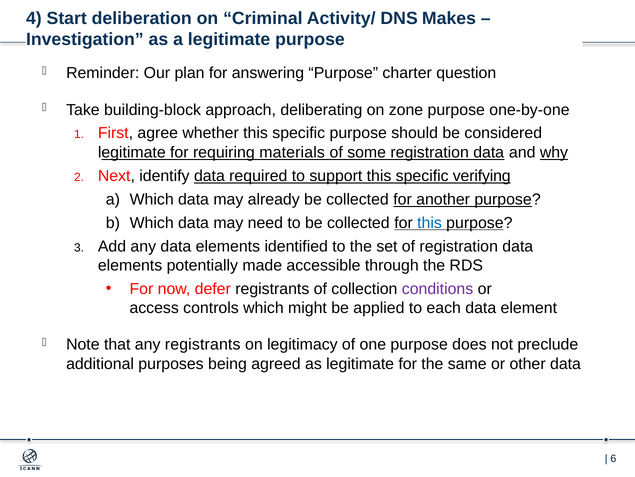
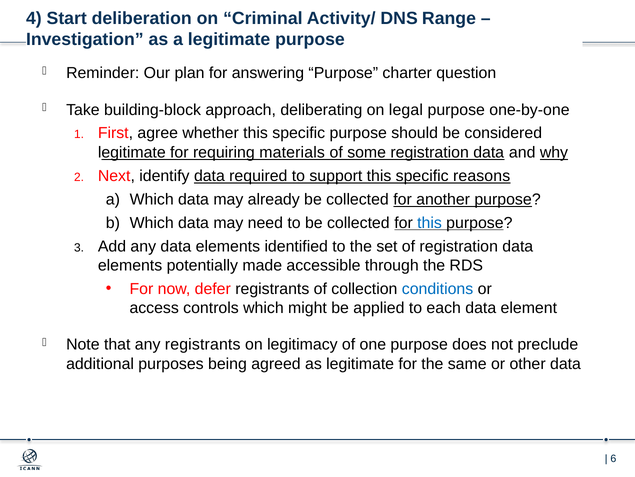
Makes: Makes -> Range (449, 18)
zone: zone -> legal (406, 110)
verifying: verifying -> reasons (482, 176)
conditions colour: purple -> blue (438, 288)
